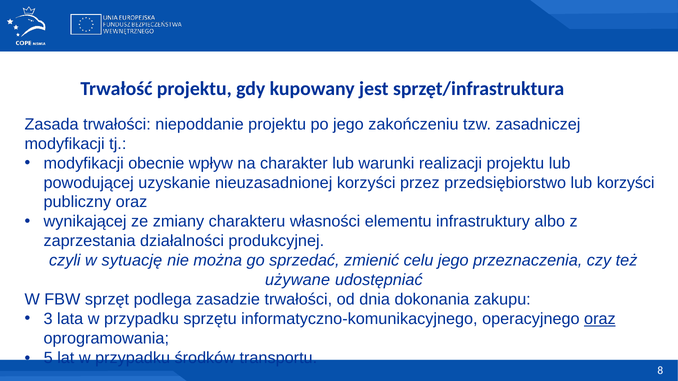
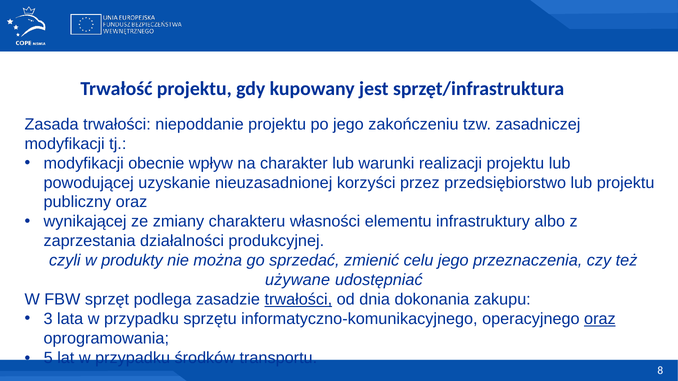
lub korzyści: korzyści -> projektu (626, 183)
sytuację: sytuację -> produkty (132, 261)
trwałości underline: none -> present (298, 300)
